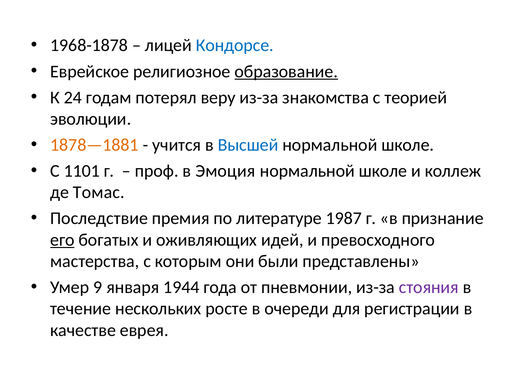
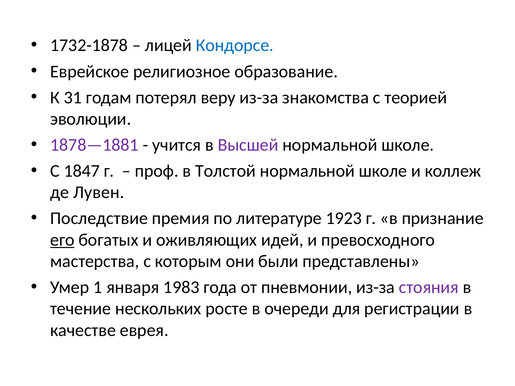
1968-1878: 1968-1878 -> 1732-1878 (89, 45)
образование underline: present -> none (286, 71)
24: 24 -> 31 (73, 98)
1878—1881 colour: orange -> purple (94, 145)
Высшей colour: blue -> purple (248, 145)
1101: 1101 -> 1847 (82, 171)
Эмоция: Эмоция -> Толстой (226, 171)
Томас: Томас -> Лувен (99, 192)
1987: 1987 -> 1923 (344, 219)
9: 9 -> 1 (98, 287)
1944: 1944 -> 1983 (181, 287)
